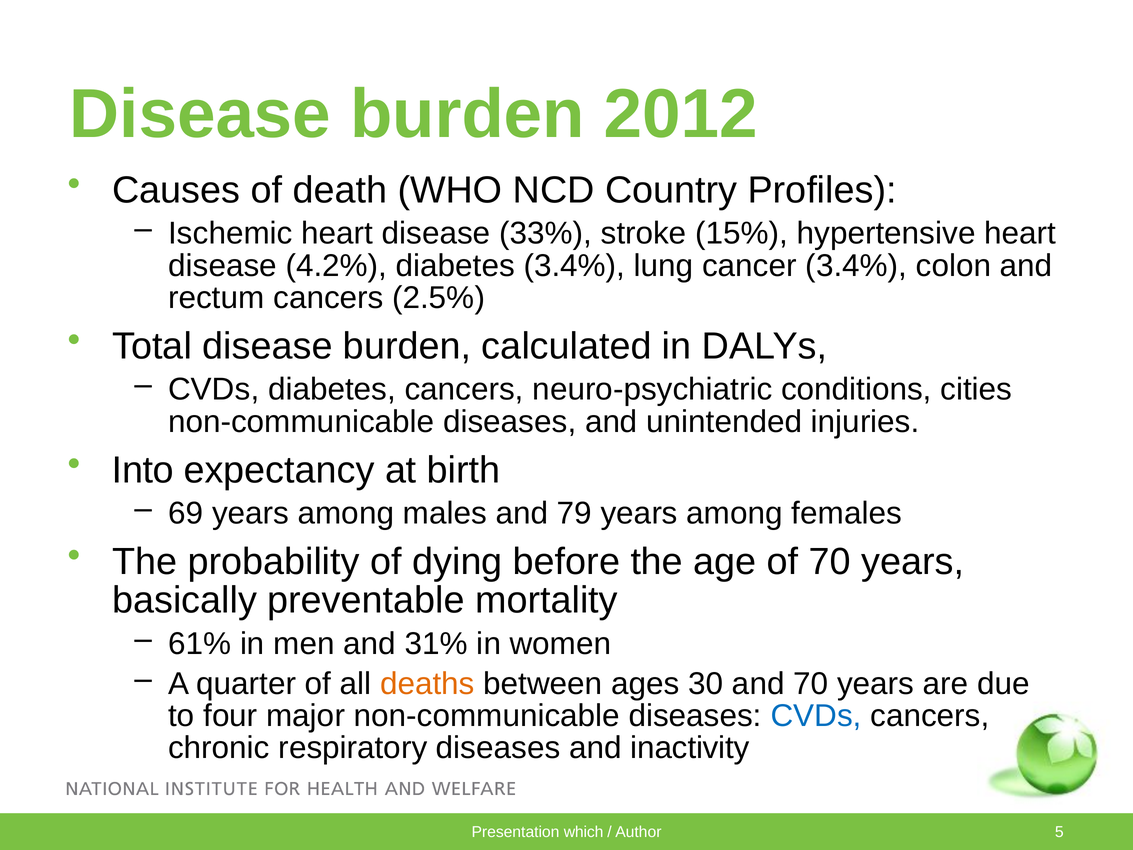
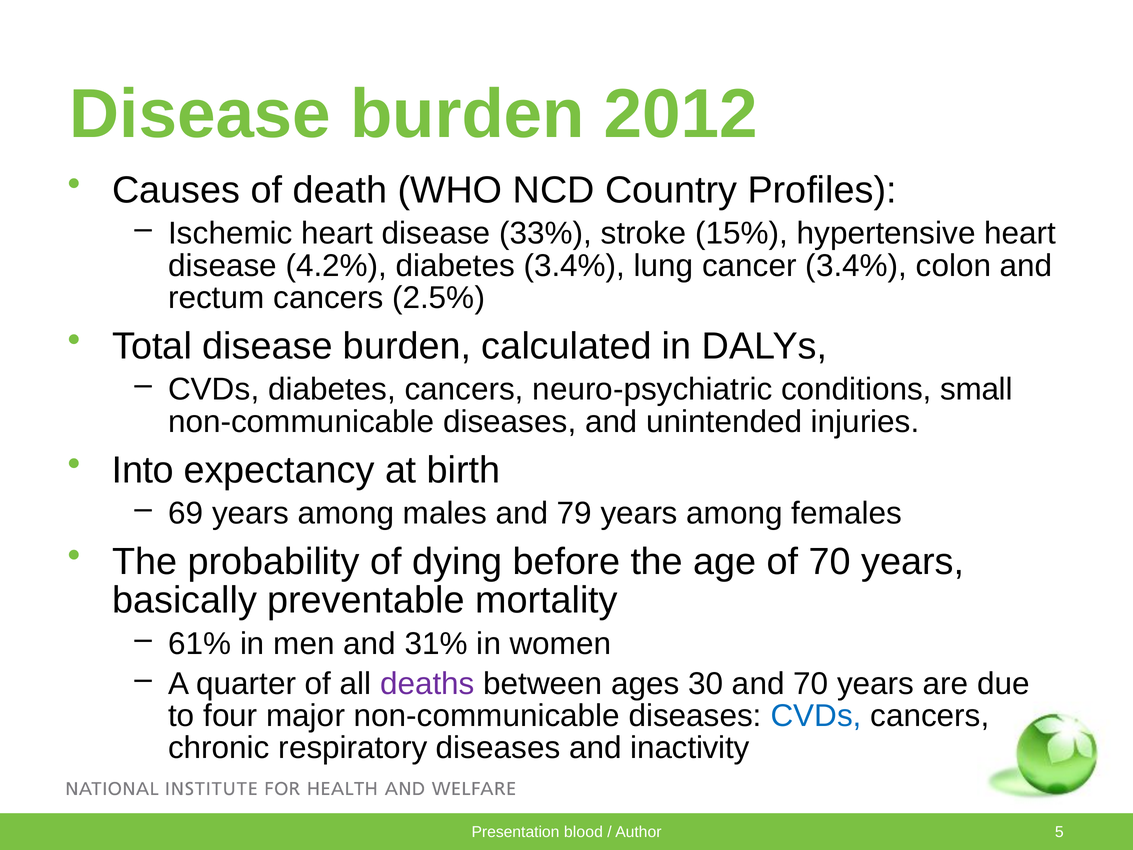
cities: cities -> small (976, 389)
deaths colour: orange -> purple (427, 683)
which: which -> blood (583, 832)
